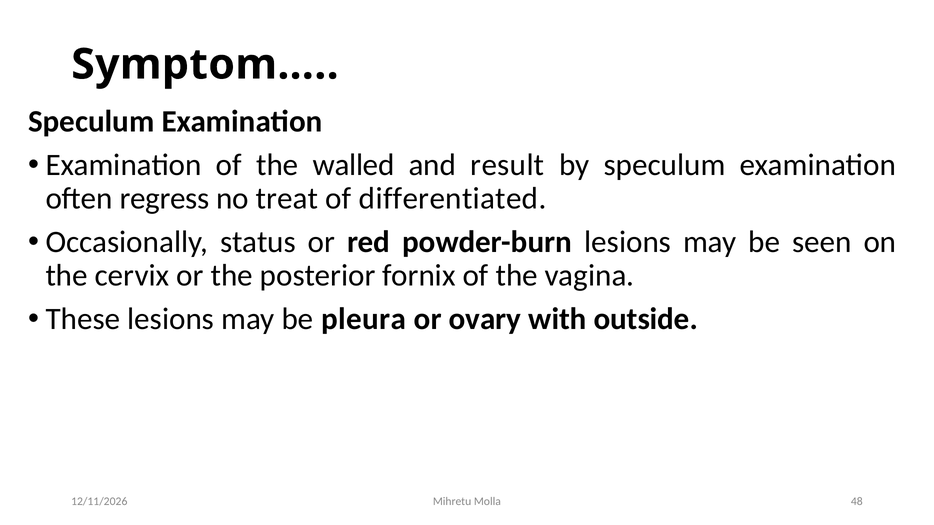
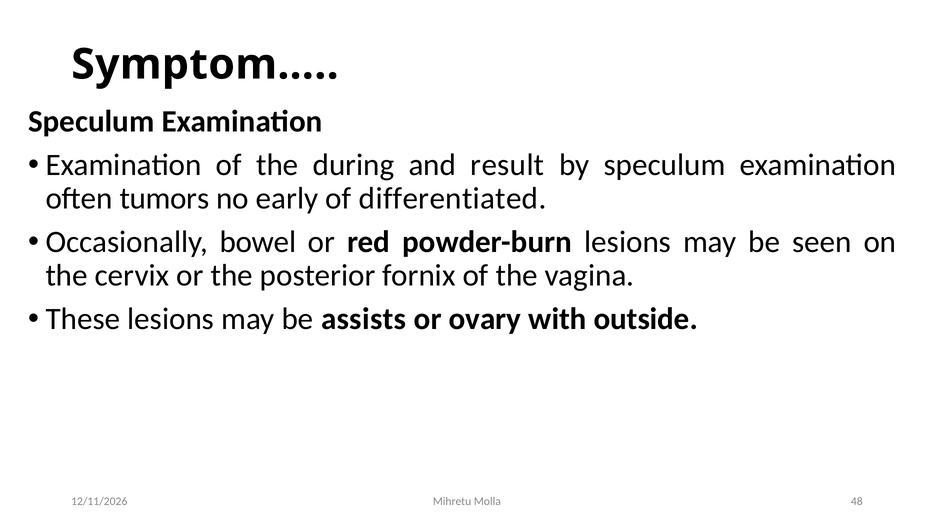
walled: walled -> during (353, 165)
regress: regress -> tumors (164, 199)
treat: treat -> early (287, 199)
status: status -> bowel (258, 242)
pleura: pleura -> assists (364, 319)
